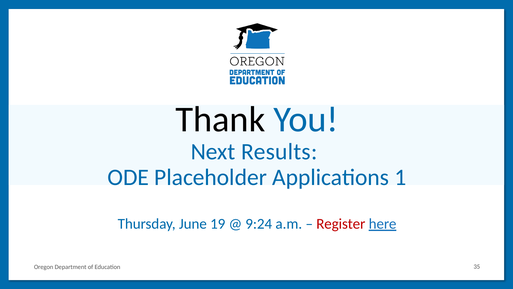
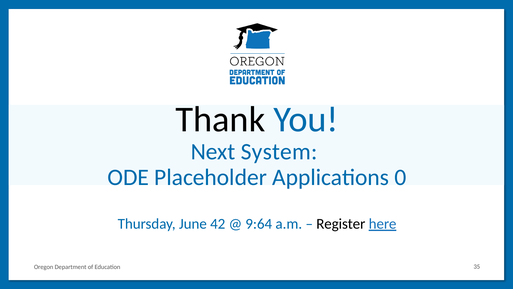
Results: Results -> System (279, 152)
1: 1 -> 0 (400, 177)
19: 19 -> 42 (218, 223)
9:24: 9:24 -> 9:64 (259, 223)
Register colour: red -> black (341, 223)
